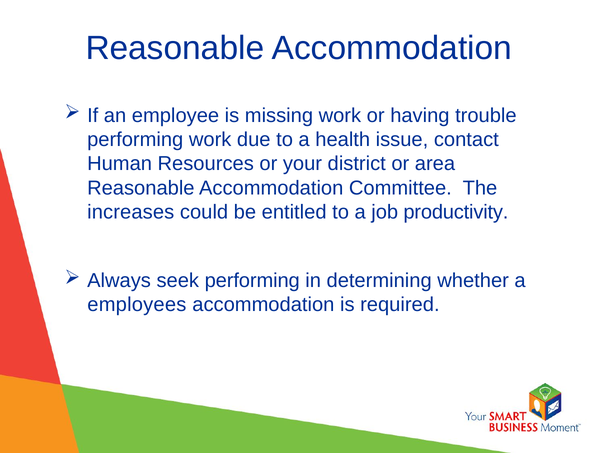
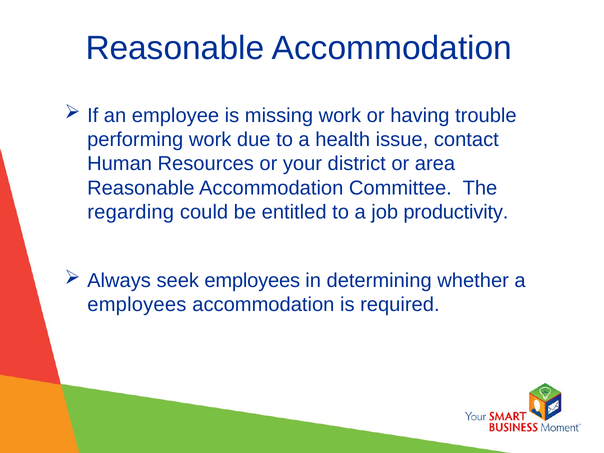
increases: increases -> regarding (131, 212)
seek performing: performing -> employees (252, 281)
